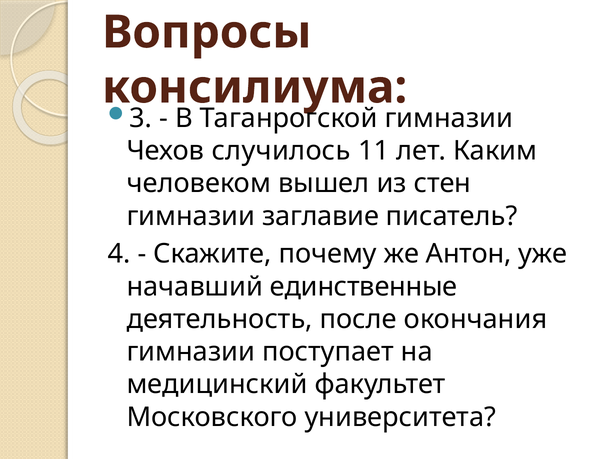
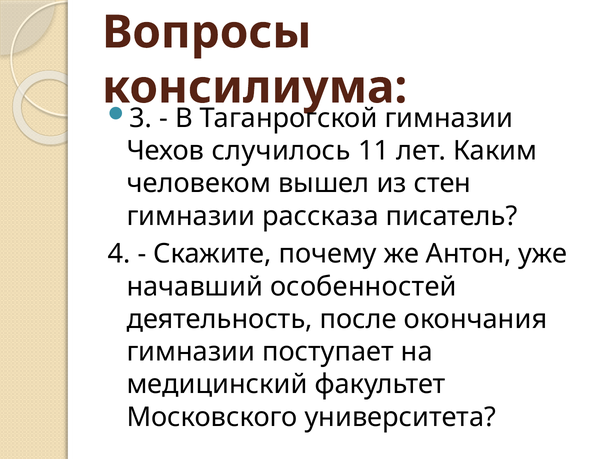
заглавие: заглавие -> рассказа (321, 216)
единственные: единственные -> особенностей (363, 287)
